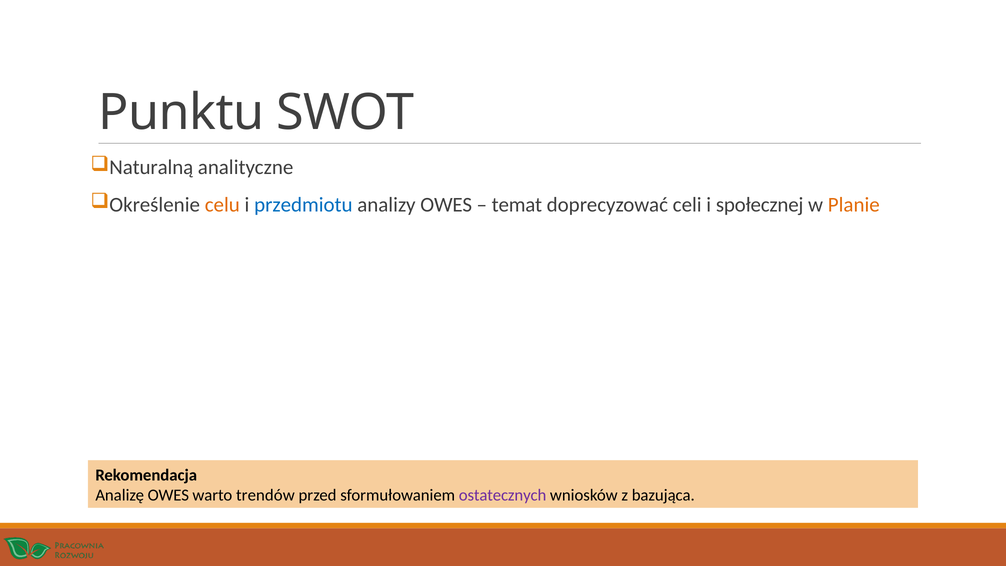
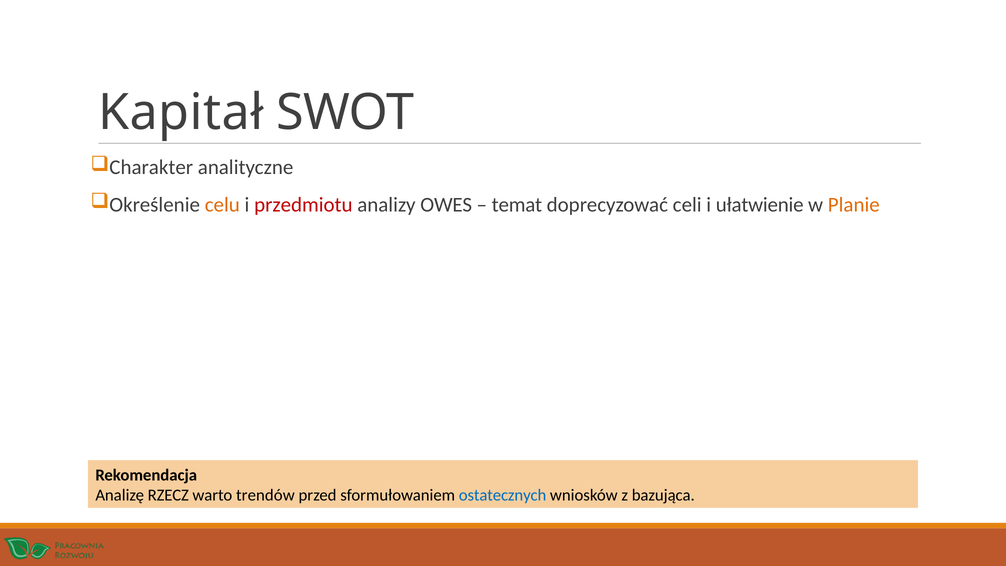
Punktu: Punktu -> Kapitał (181, 113)
Naturalną: Naturalną -> Charakter (151, 167)
przedmiotu colour: blue -> red (303, 205)
społecznej: społecznej -> ułatwienie (760, 205)
Analizę OWES: OWES -> RZECZ (168, 495)
ostatecznych colour: purple -> blue (503, 495)
